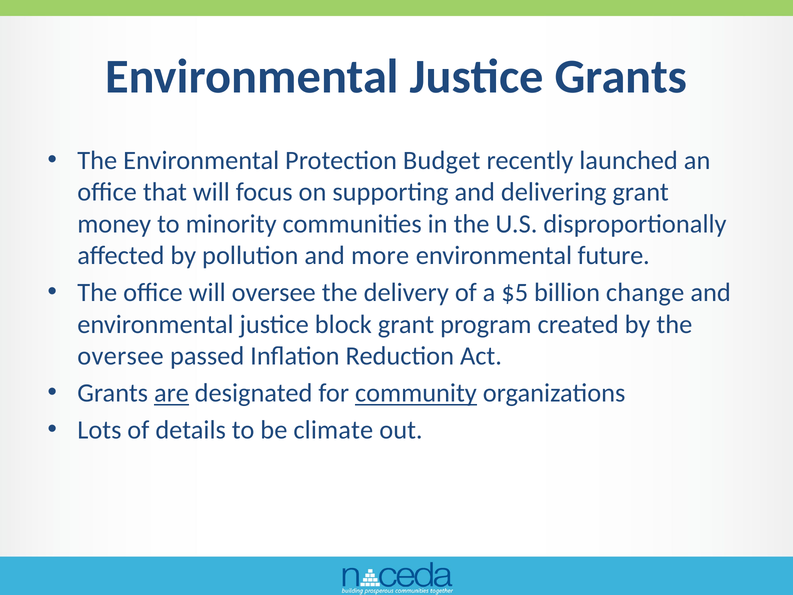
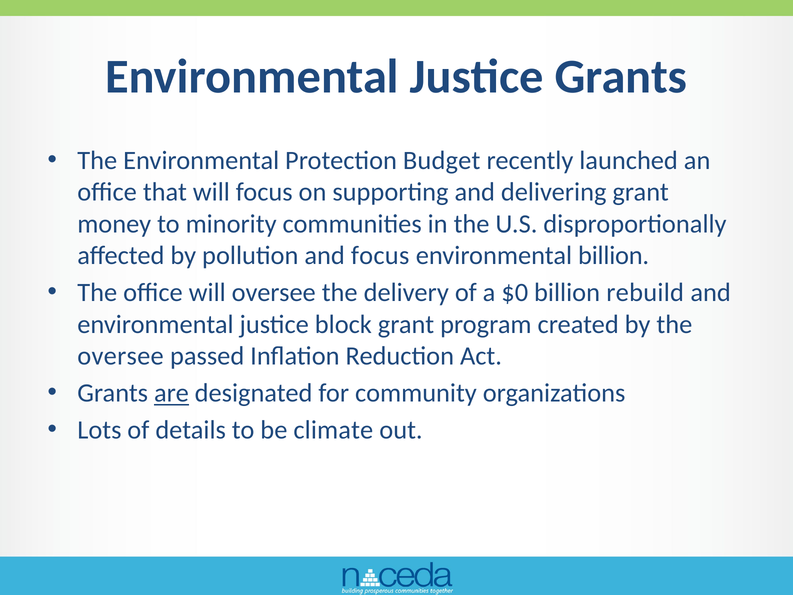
and more: more -> focus (380, 256)
environmental future: future -> billion (614, 256)
$5: $5 -> $0 (515, 293)
change: change -> rebuild (645, 293)
community underline: present -> none (416, 393)
